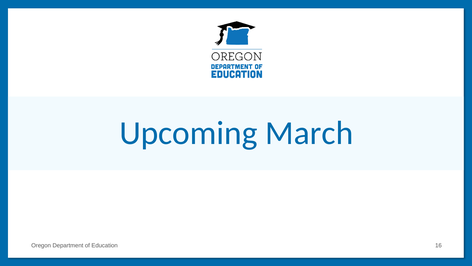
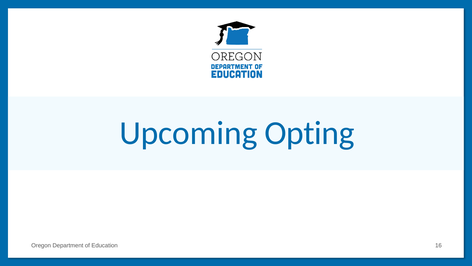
March: March -> Opting (309, 133)
